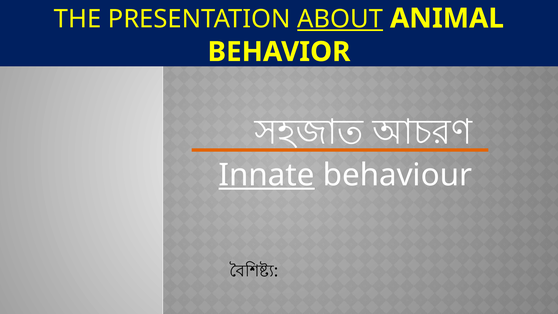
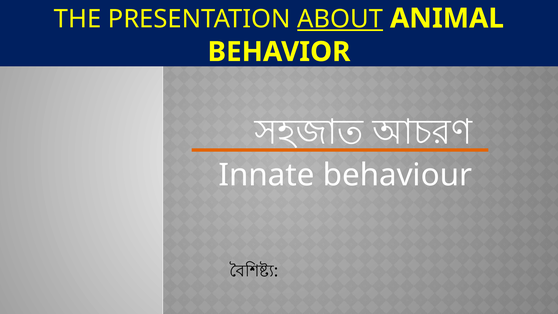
Innate underline: present -> none (267, 175)
